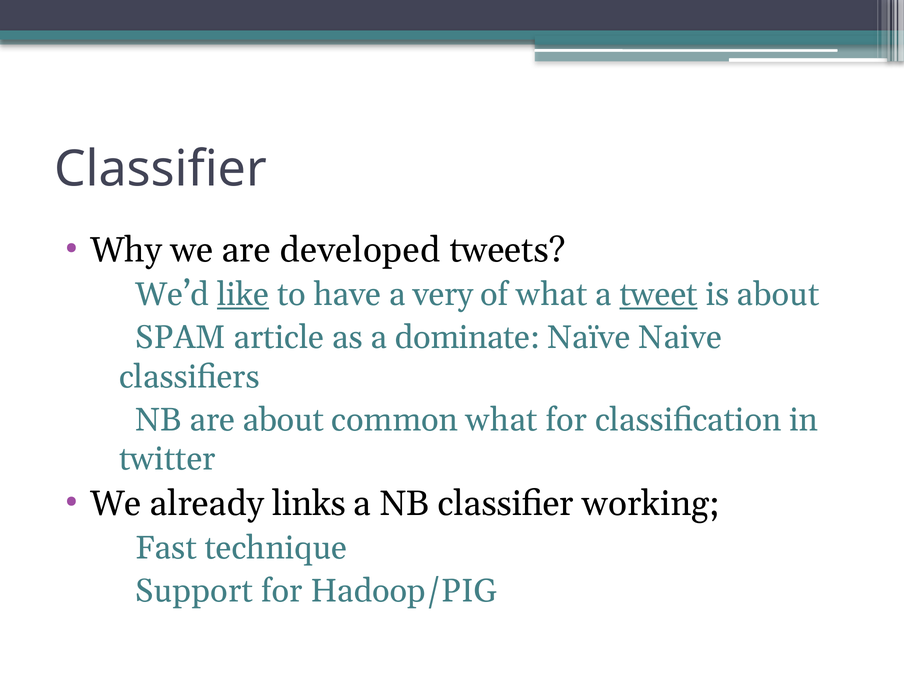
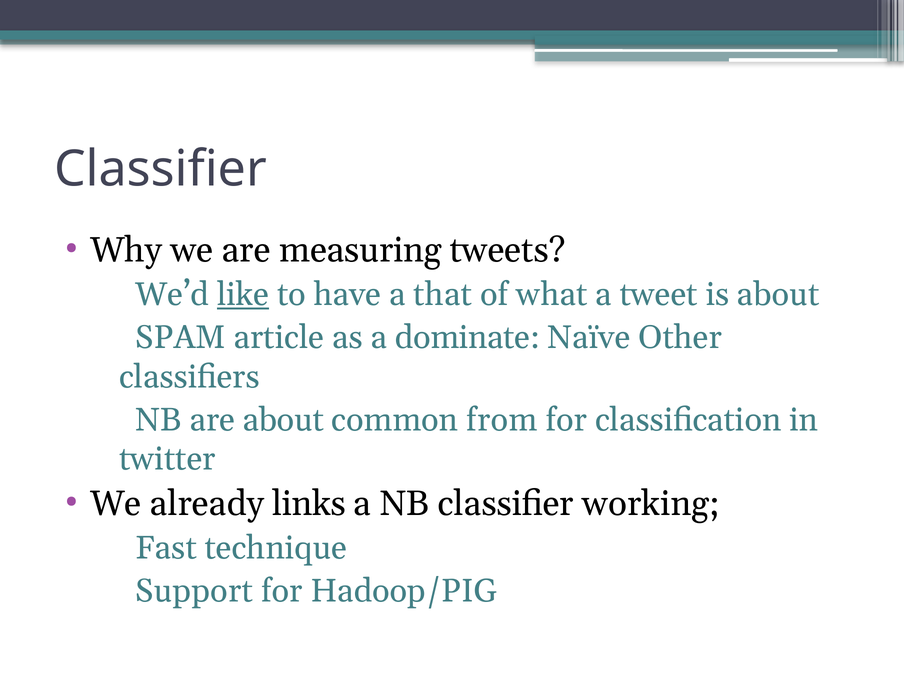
developed: developed -> measuring (360, 250)
very: very -> that (443, 295)
tweet underline: present -> none (659, 295)
Naive: Naive -> Other (680, 338)
common what: what -> from (502, 420)
